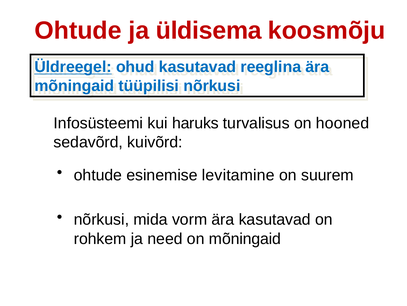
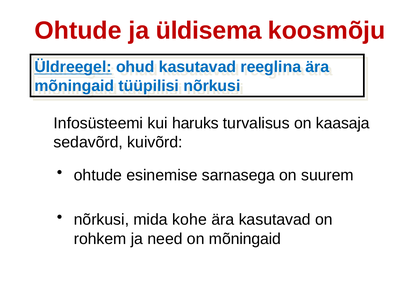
hooned: hooned -> kaasaja (343, 123)
levitamine: levitamine -> sarnasega (238, 175)
vorm: vorm -> kohe (190, 219)
